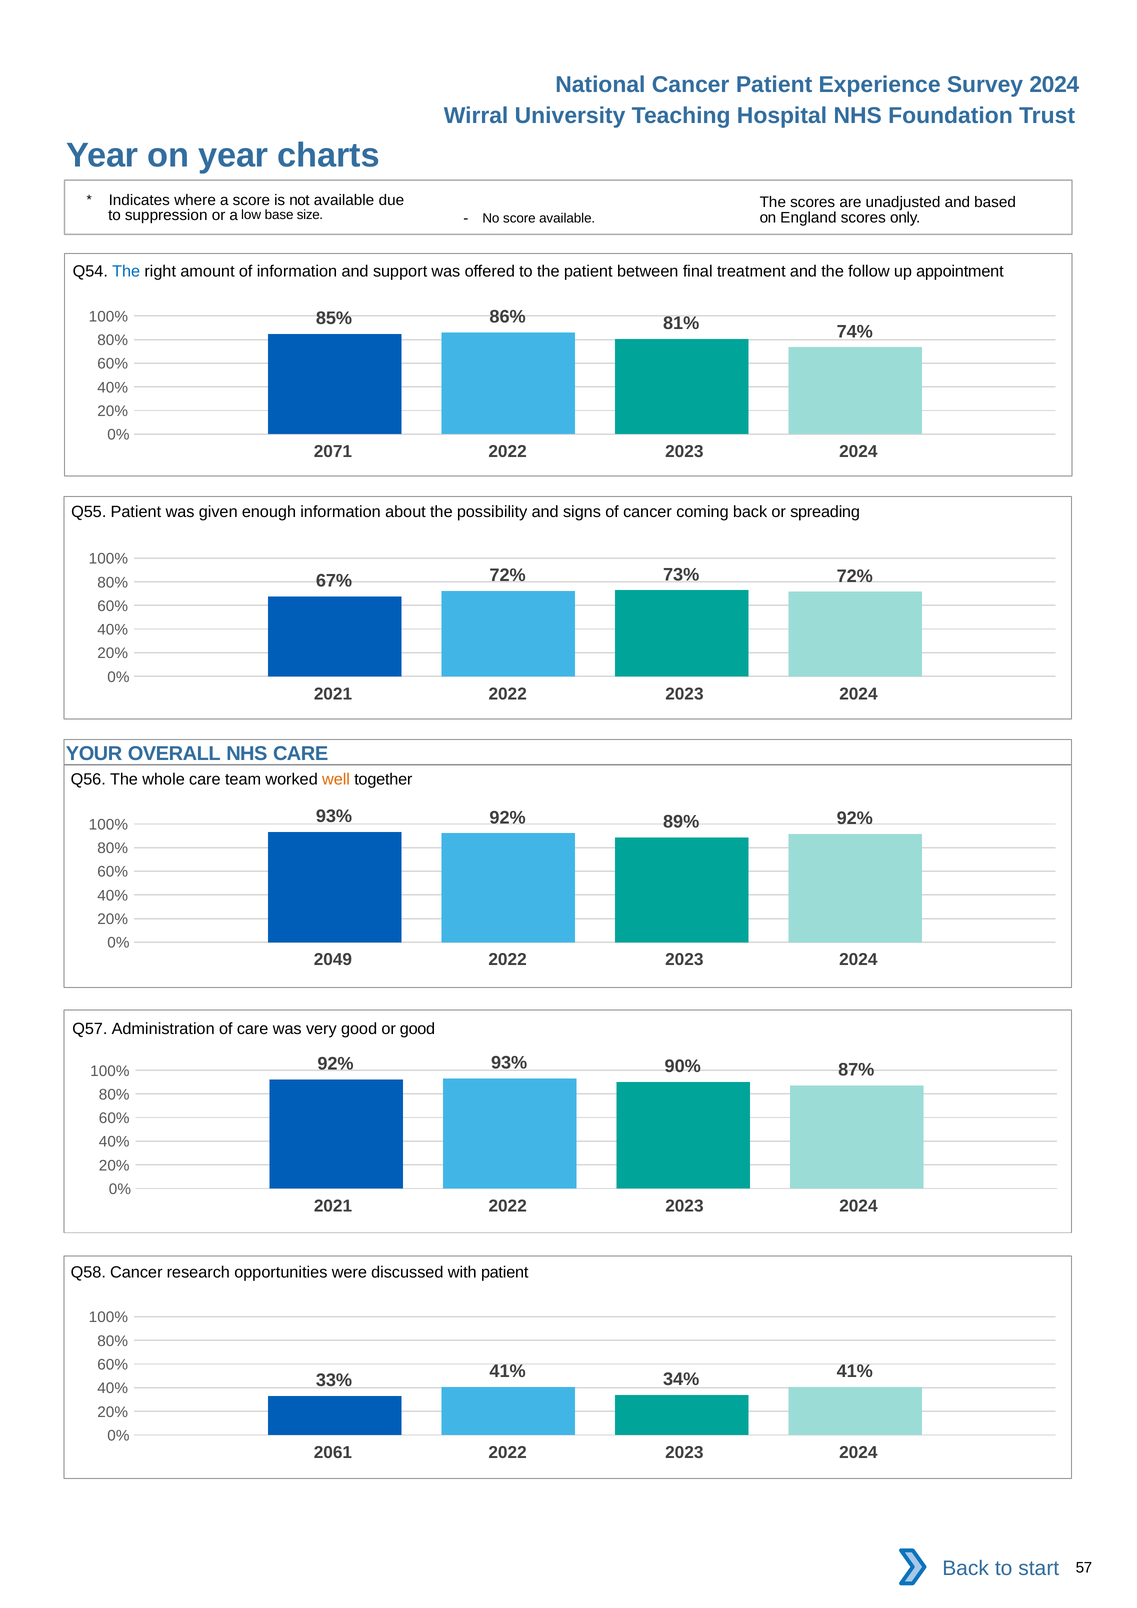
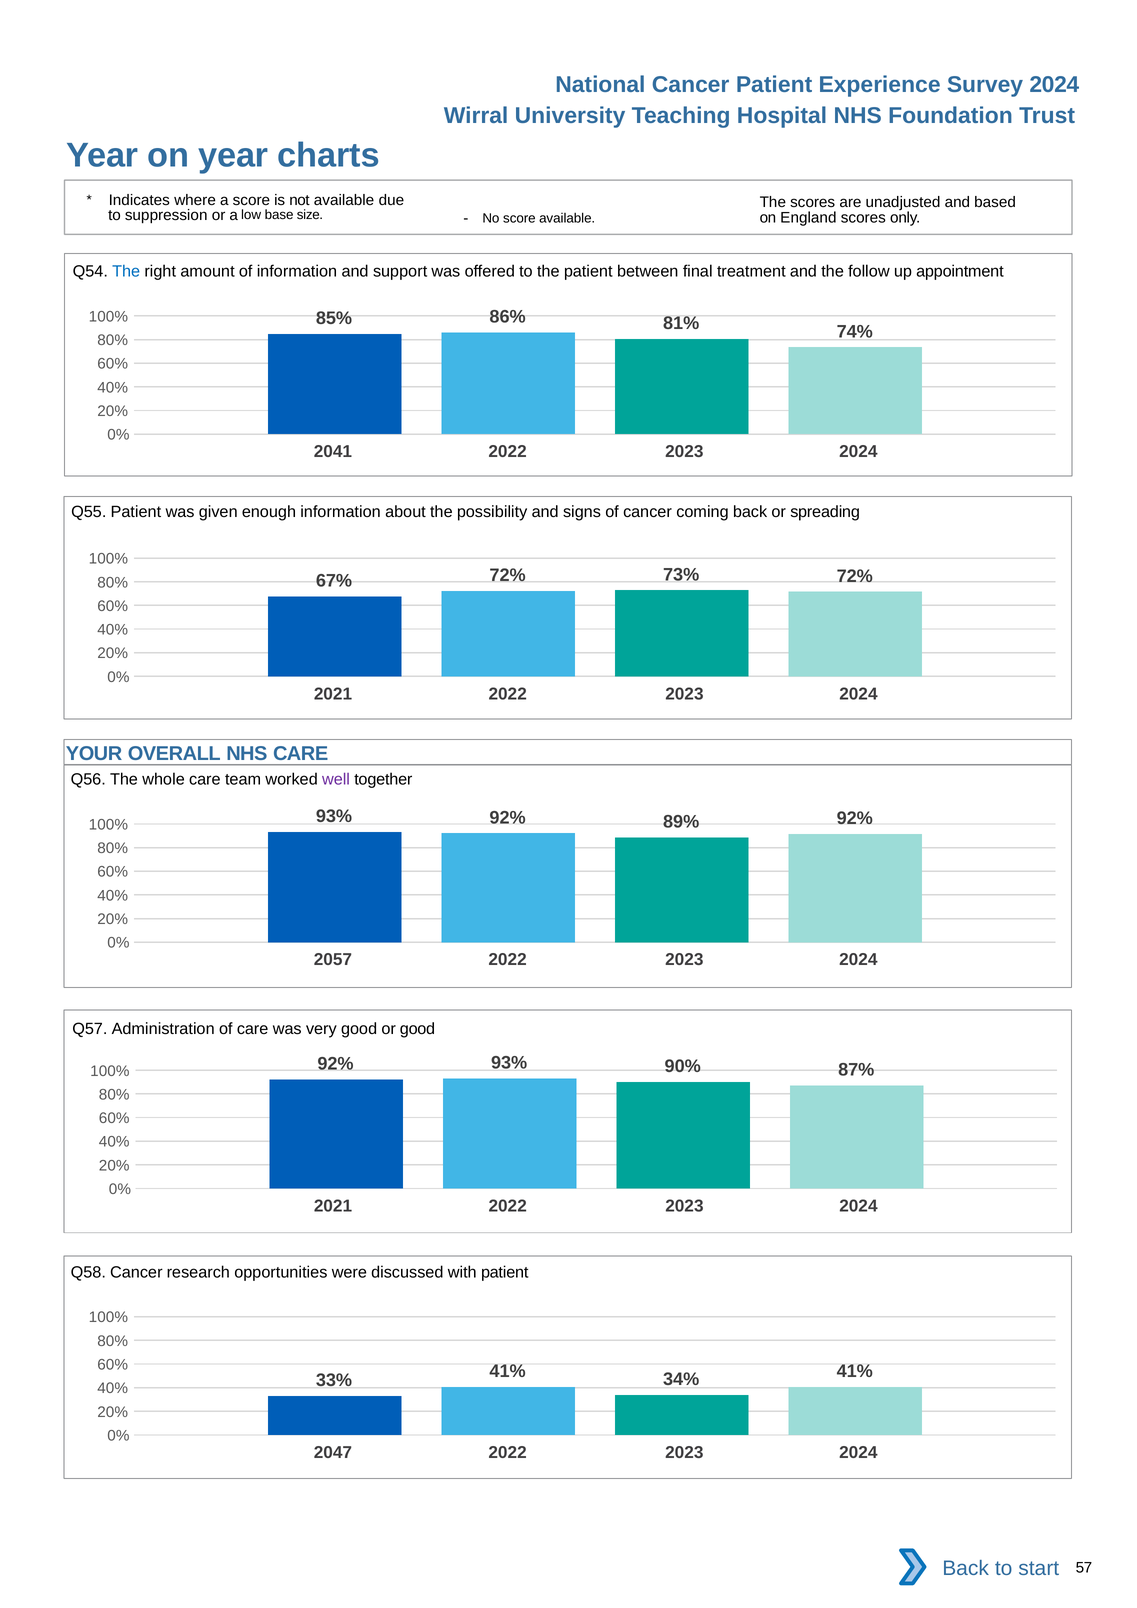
2071: 2071 -> 2041 (333, 452)
well colour: orange -> purple (336, 780)
2049: 2049 -> 2057 (333, 960)
2061: 2061 -> 2047 (333, 1454)
